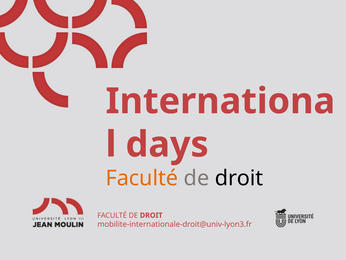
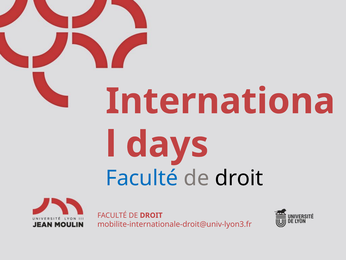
Faculté colour: orange -> blue (142, 178)
